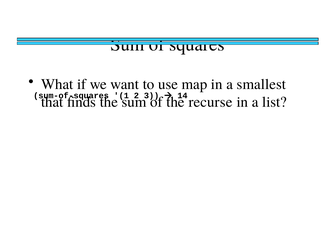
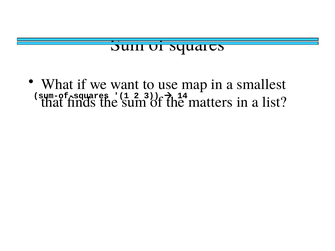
recurse: recurse -> matters (210, 102)
